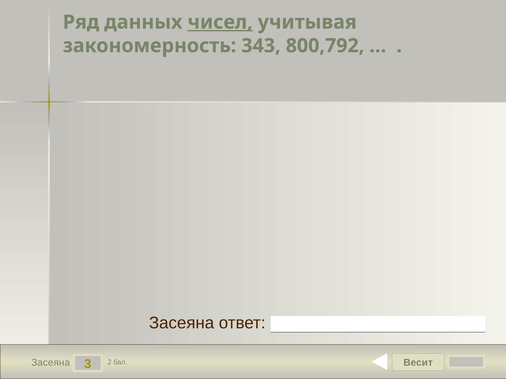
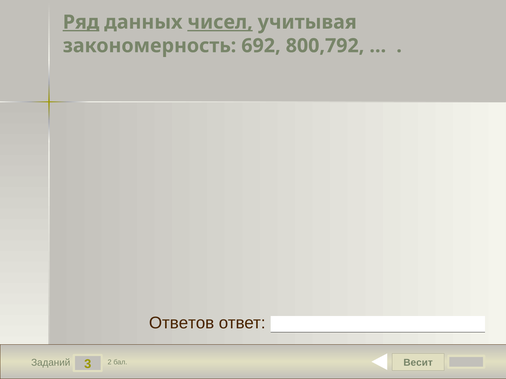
Ряд underline: none -> present (81, 22)
343: 343 -> 692 (261, 46)
Засеяна: Засеяна -> Ответов (182, 323)
Засеяна: Засеяна -> Заданий (51, 363)
